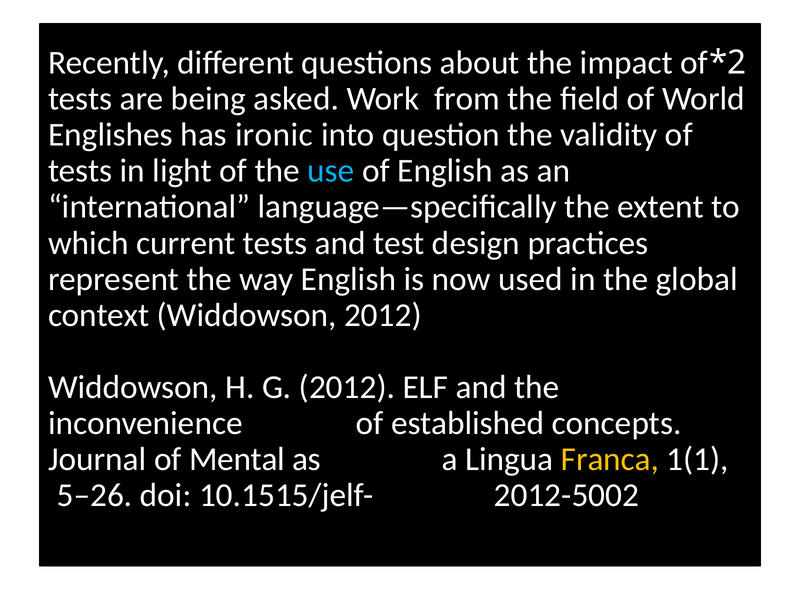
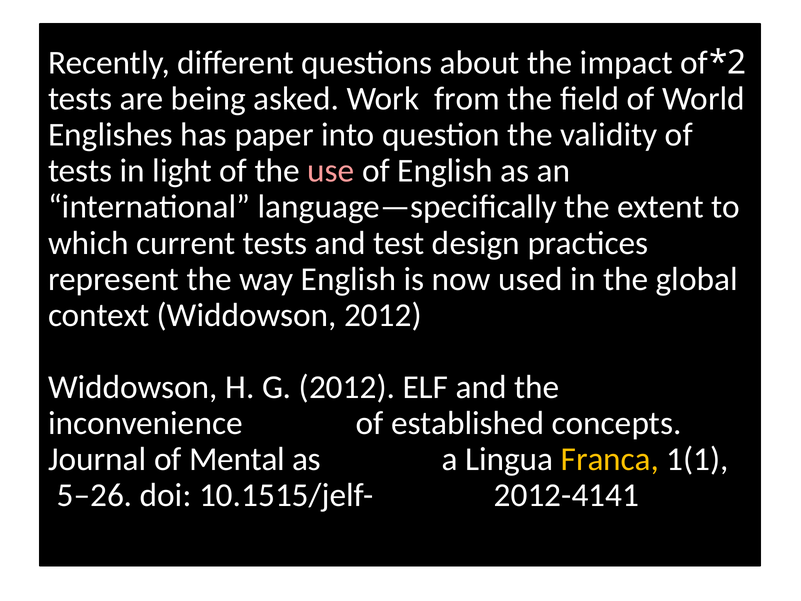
ironic: ironic -> paper (274, 135)
use colour: light blue -> pink (331, 171)
2012-5002: 2012-5002 -> 2012-4141 (566, 495)
